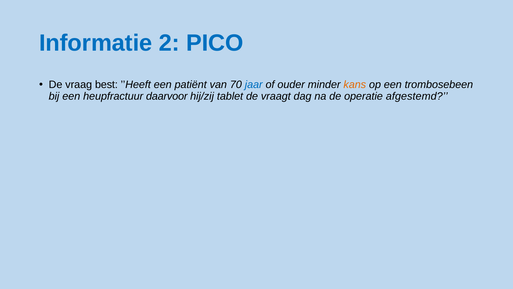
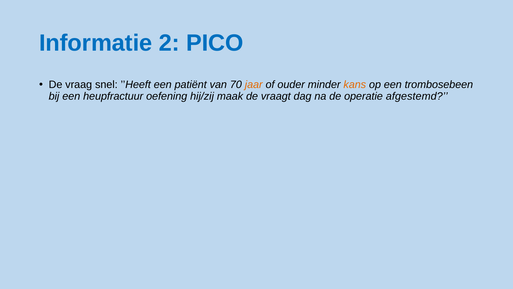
best: best -> snel (106, 84)
jaar colour: blue -> orange (254, 84)
daarvoor: daarvoor -> oefening (167, 96)
tablet: tablet -> maak (230, 96)
